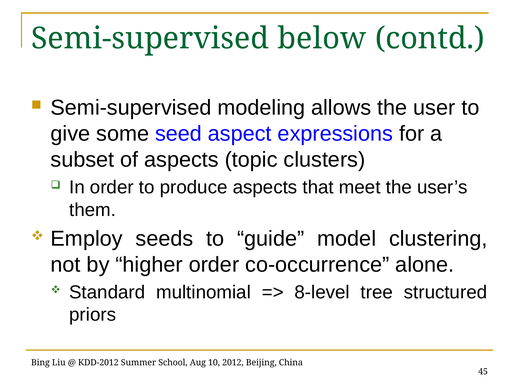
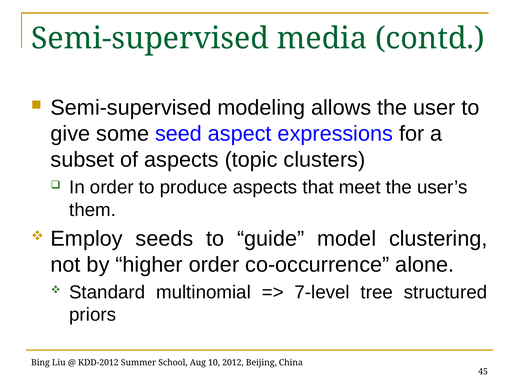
below: below -> media (322, 39)
8-level: 8-level -> 7-level (322, 292)
